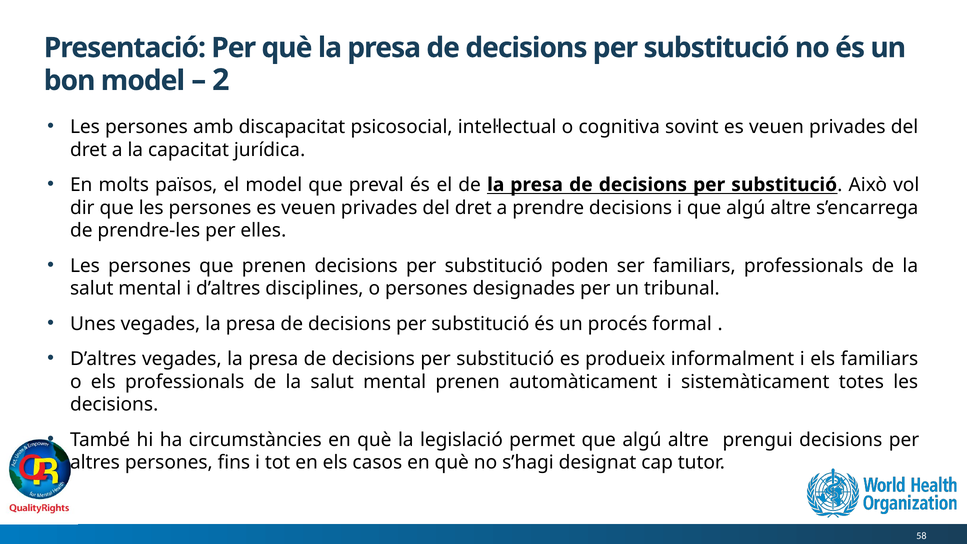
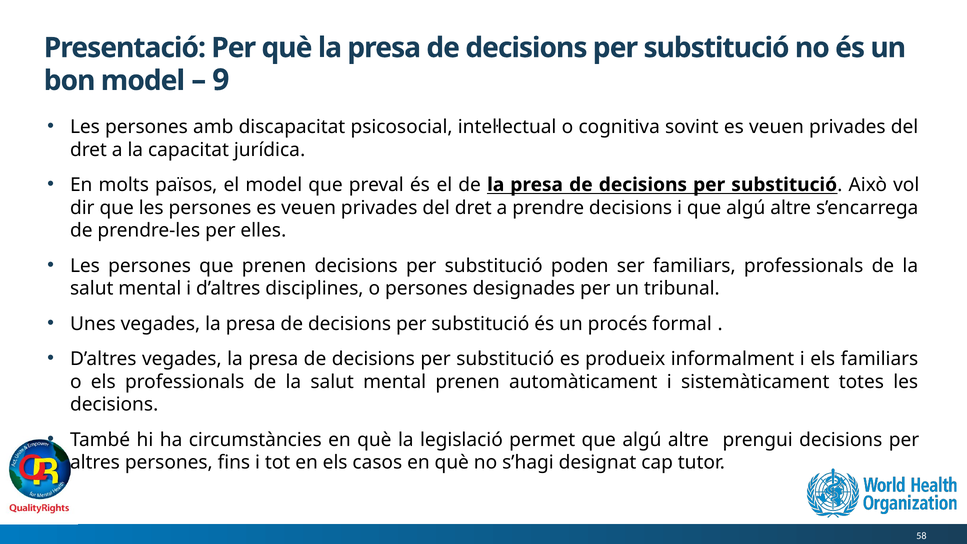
2: 2 -> 9 (221, 80)
